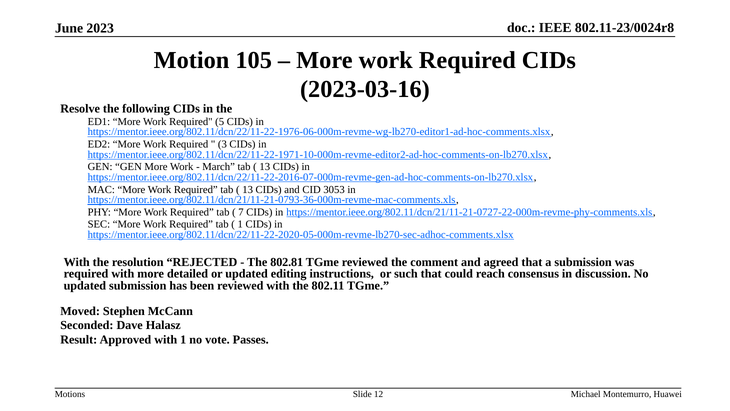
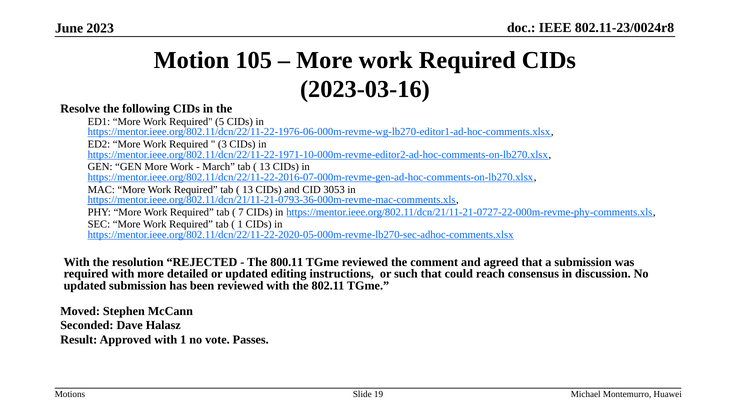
802.81: 802.81 -> 800.11 (287, 262)
12: 12 -> 19 (379, 394)
